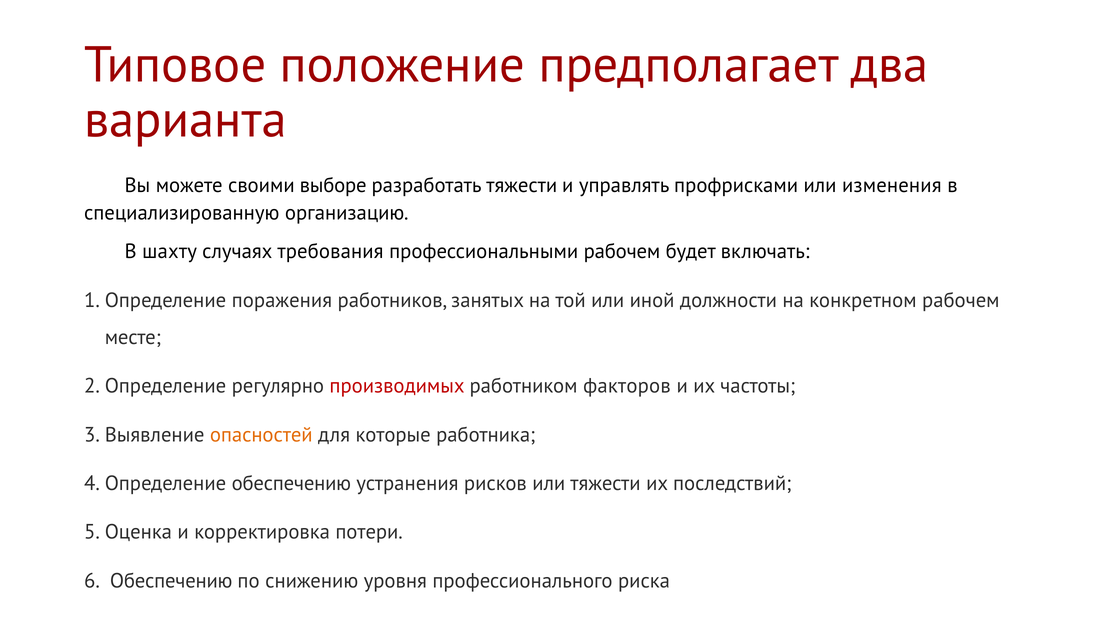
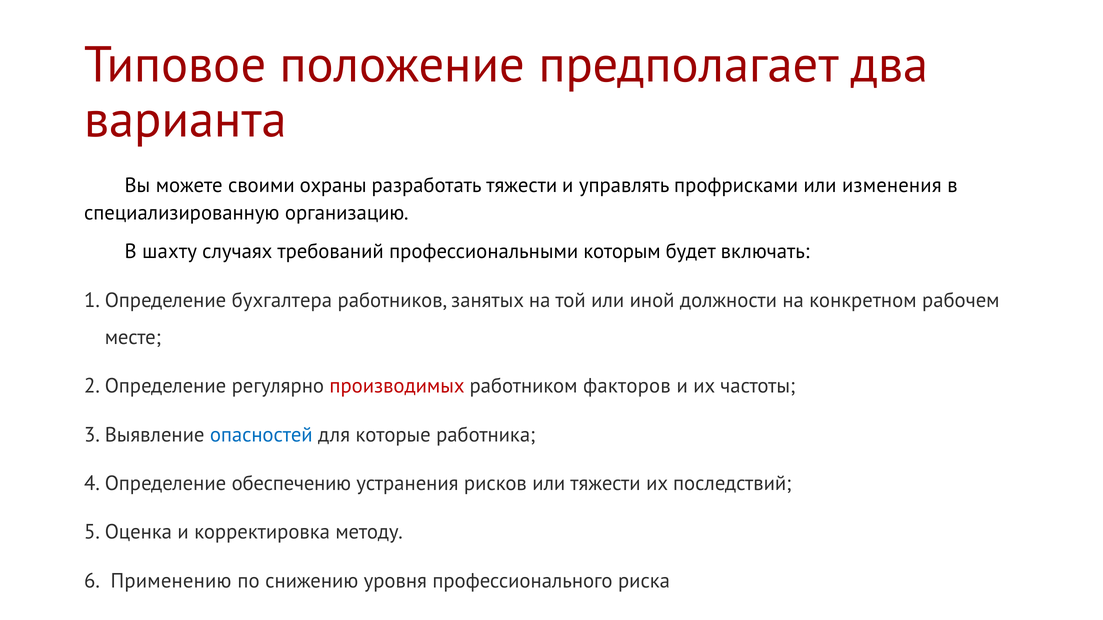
выборе: выборе -> охраны (333, 186)
требования: требования -> требований (331, 252)
профессиональными рабочем: рабочем -> которым (622, 252)
поражения: поражения -> бухгалтера (282, 300)
опасностей colour: orange -> blue (261, 435)
потери: потери -> методу (369, 533)
Обеспечению: Обеспечению -> Применению (171, 581)
